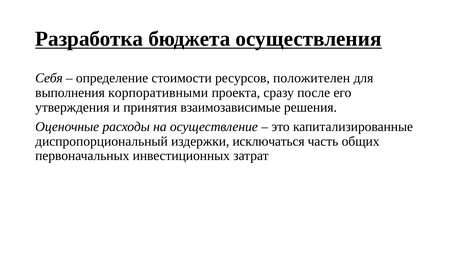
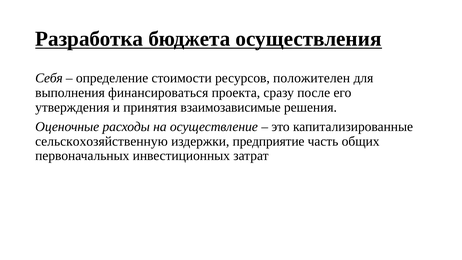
корпоративными: корпоративными -> финансироваться (158, 93)
диспропорциональный: диспропорциональный -> сельскохозяйственную (101, 141)
исключаться: исключаться -> предприятие (269, 141)
